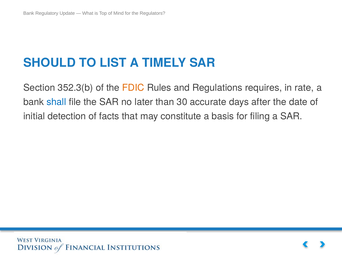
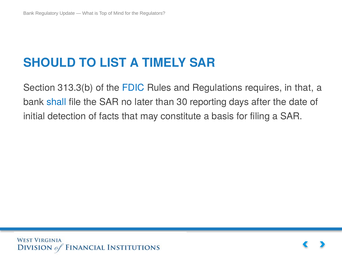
352.3(b: 352.3(b -> 313.3(b (75, 88)
FDIC colour: orange -> blue (133, 88)
in rate: rate -> that (304, 88)
accurate: accurate -> reporting (208, 102)
